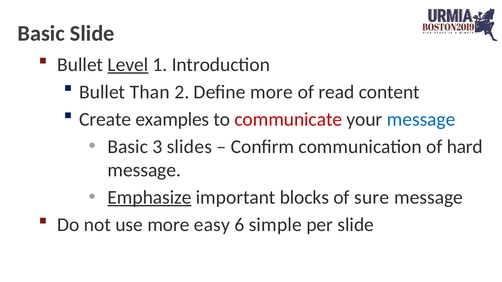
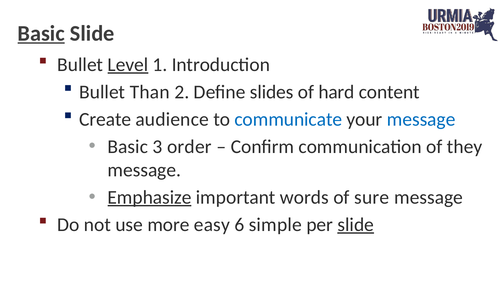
Basic underline: none -> present (41, 33)
Define more: more -> slides (272, 92)
read: read -> hard (336, 92)
examples: examples -> audience (172, 119)
communicate colour: red -> blue (288, 119)
slides: slides -> order (189, 147)
hard: hard -> they (465, 147)
blocks: blocks -> words (304, 198)
slide underline: none -> present (356, 225)
